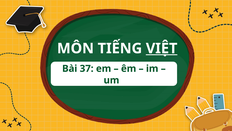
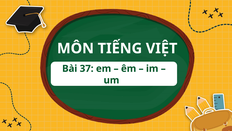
VIỆT underline: present -> none (162, 48)
